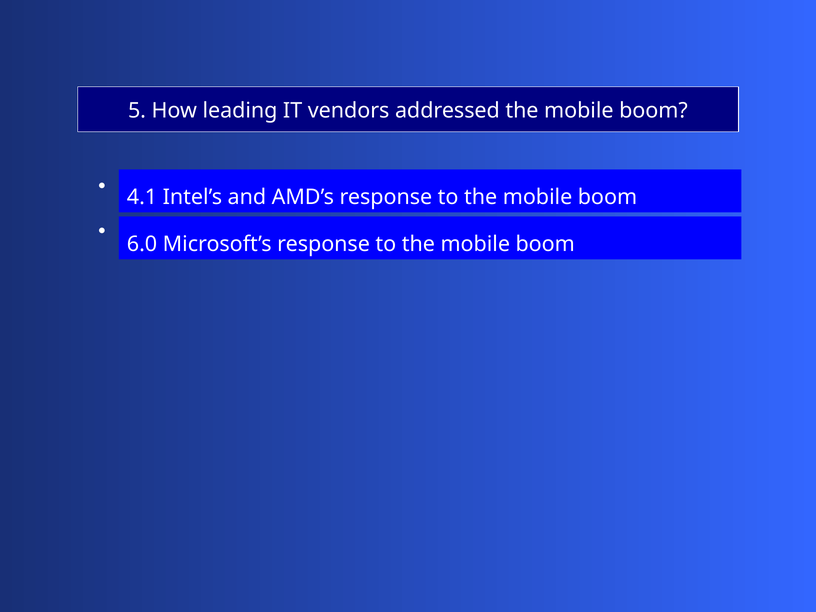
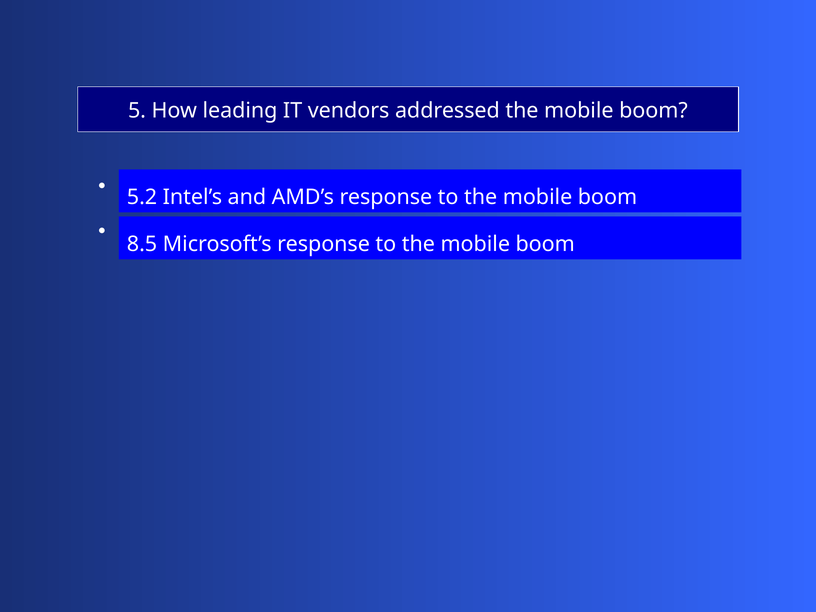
4.1: 4.1 -> 5.2 (142, 197)
6.0: 6.0 -> 8.5 (142, 244)
